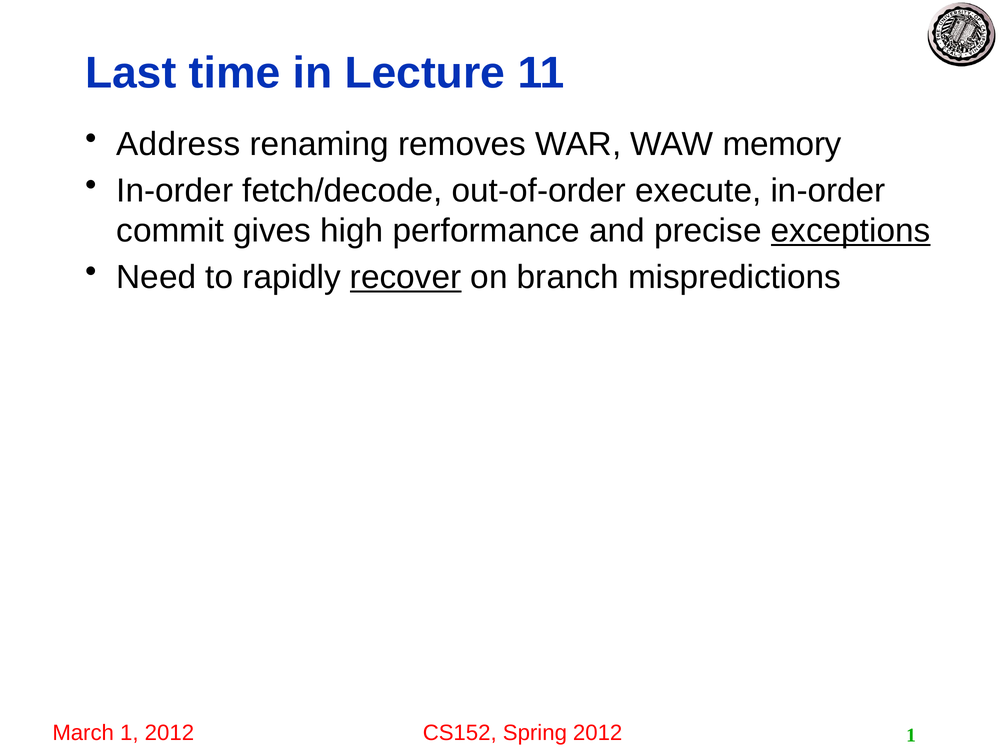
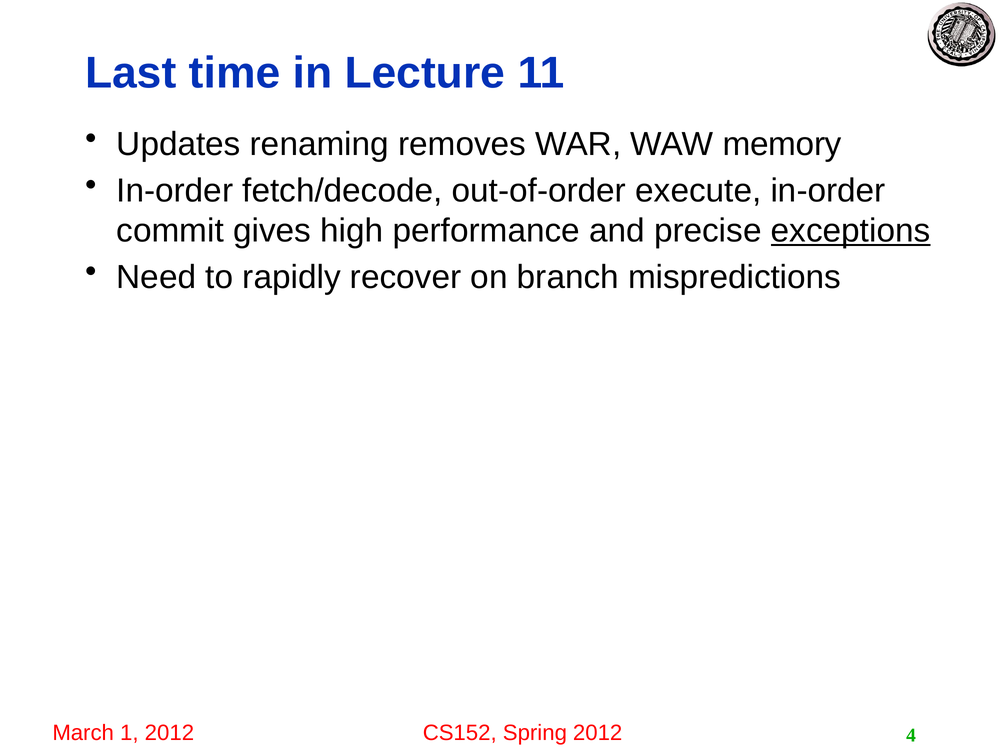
Address: Address -> Updates (179, 144)
recover underline: present -> none (406, 278)
1: 1 -> 4 (911, 736)
